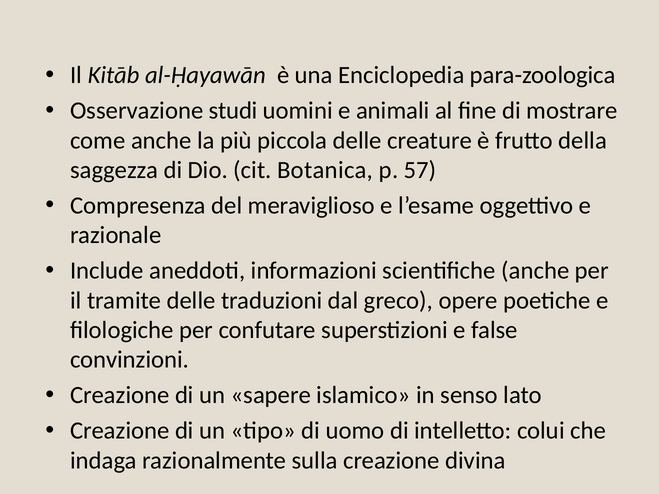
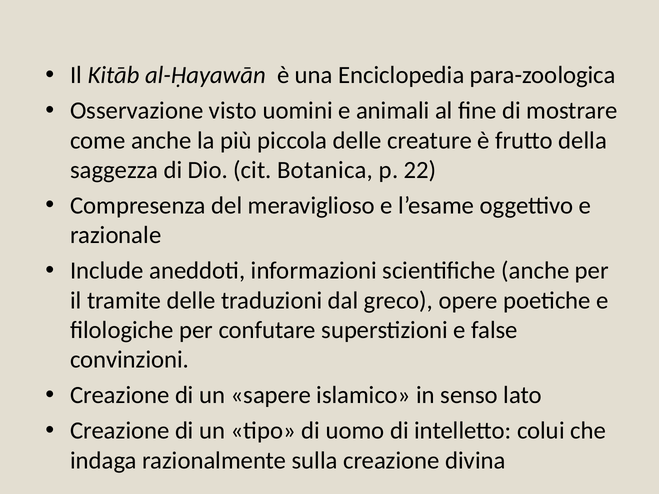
studi: studi -> visto (233, 111)
57: 57 -> 22 (420, 170)
